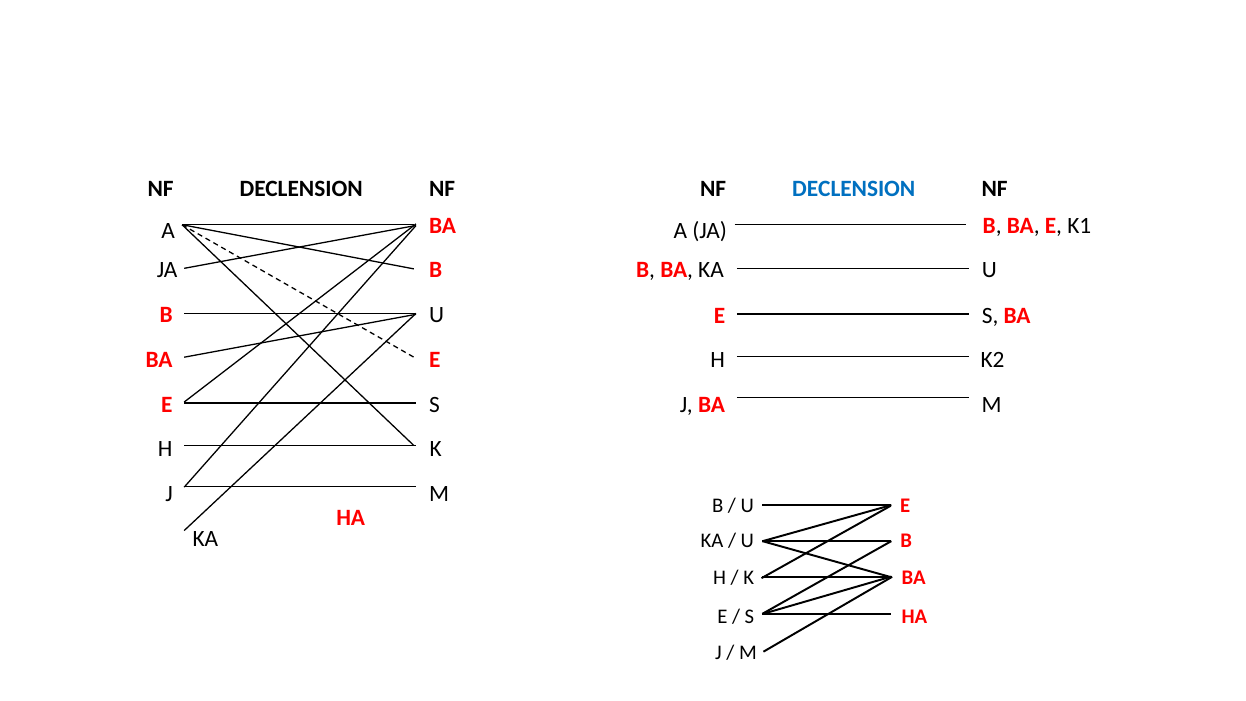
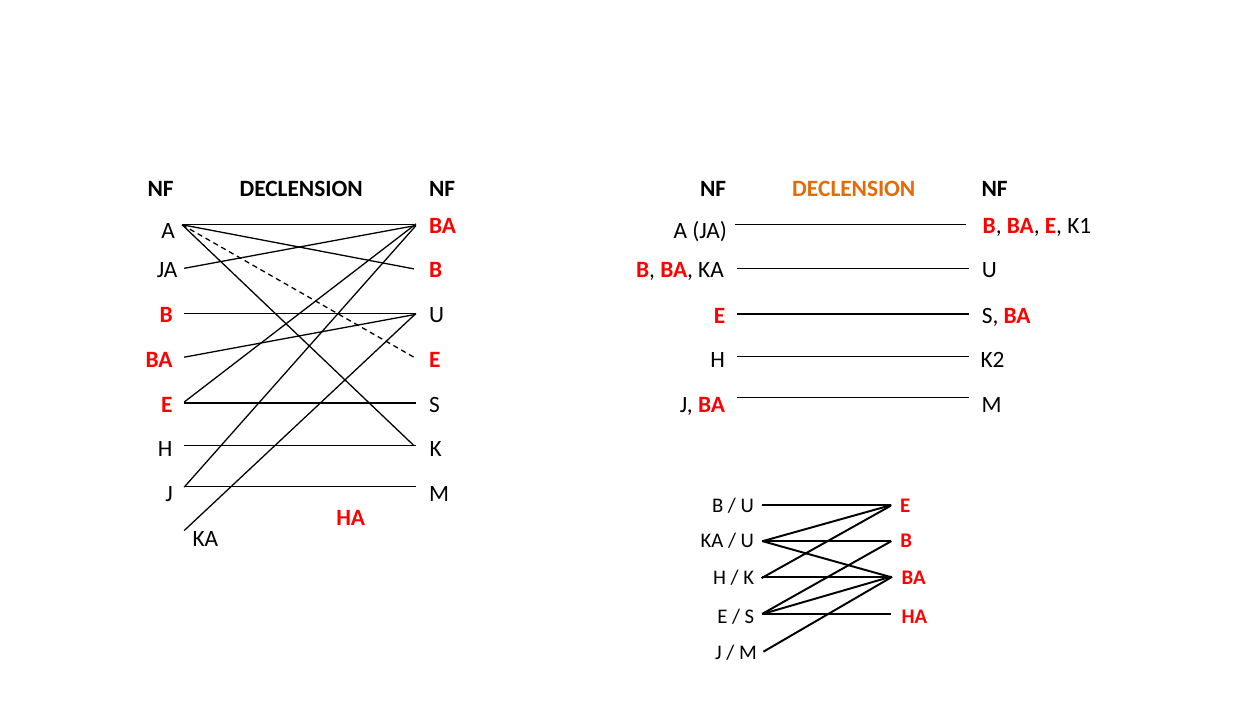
DECLENSION colour: blue -> orange (854, 189)
